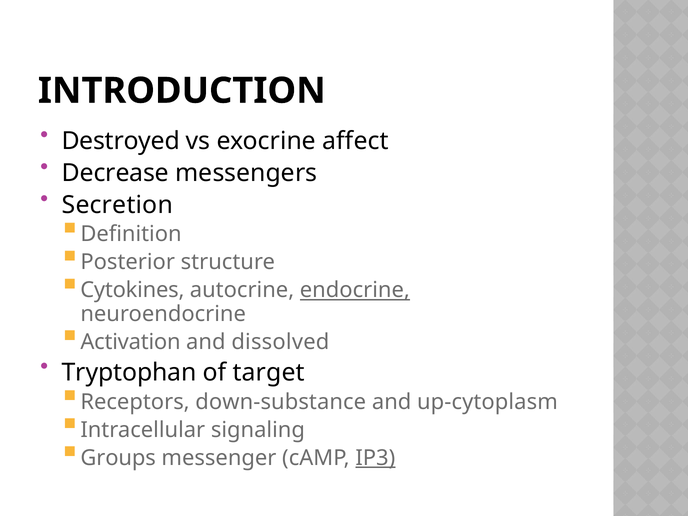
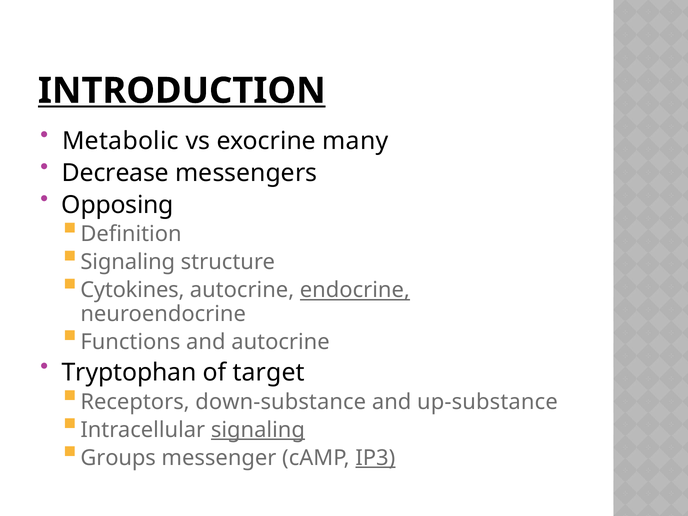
INTRODUCTION underline: none -> present (182, 91)
Destroyed: Destroyed -> Metabolic (120, 141)
affect: affect -> many (355, 141)
Secretion: Secretion -> Opposing (118, 205)
Posterior: Posterior -> Signaling (128, 262)
Activation: Activation -> Functions (130, 342)
and dissolved: dissolved -> autocrine (280, 342)
up-cytoplasm: up-cytoplasm -> up-substance (487, 402)
signaling underline: none -> present (258, 430)
